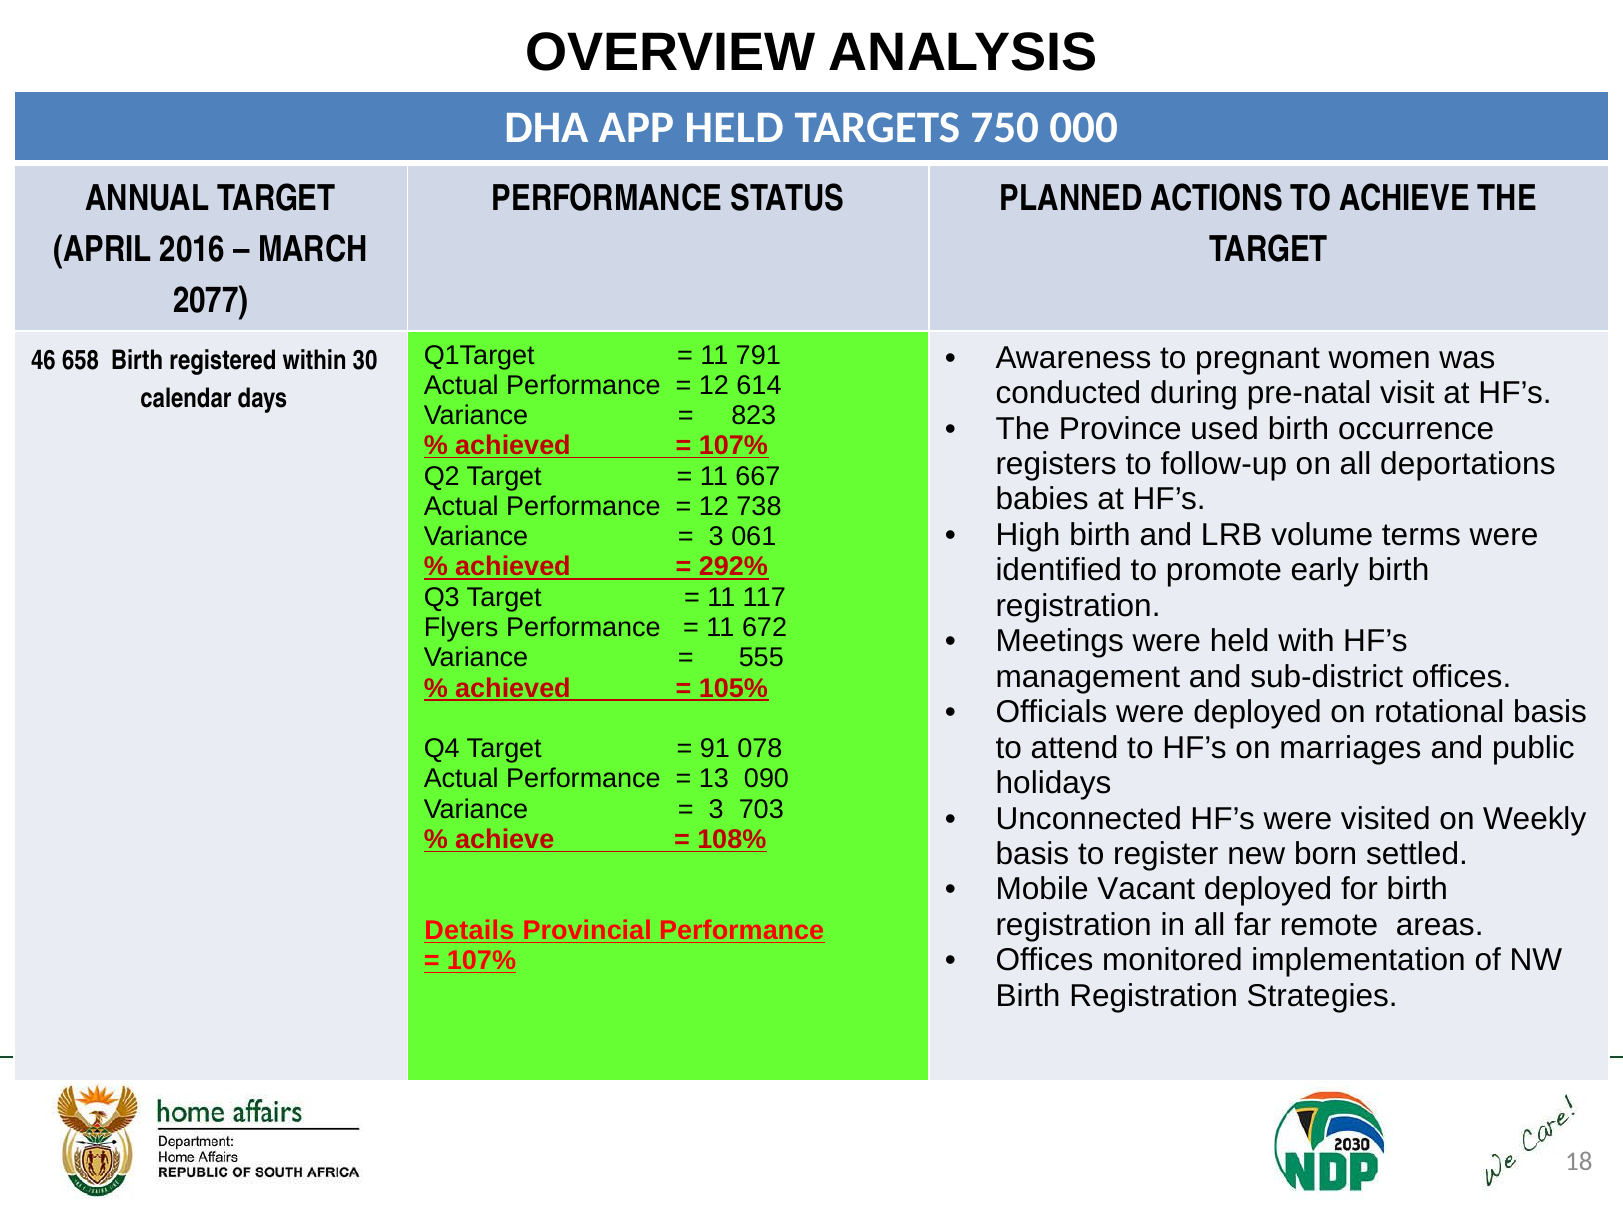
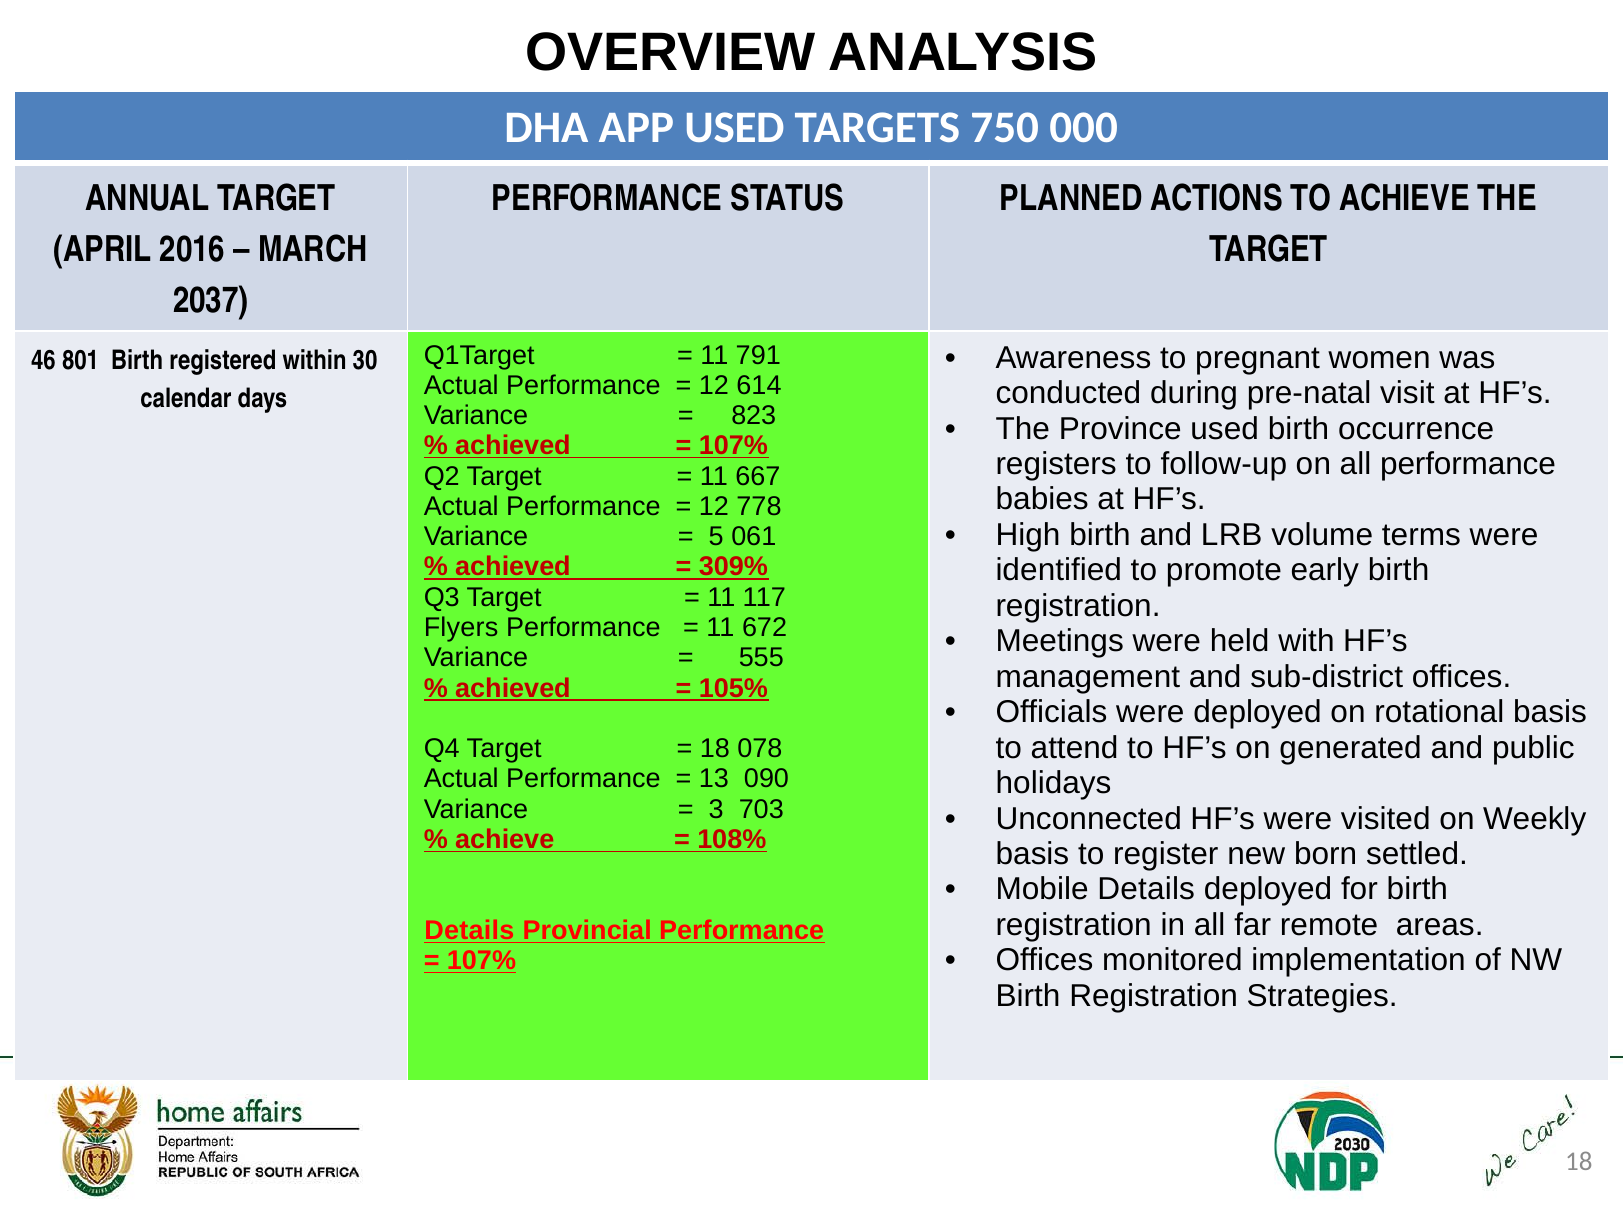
APP HELD: HELD -> USED (735, 127)
2077: 2077 -> 2037 (211, 300)
658: 658 -> 801 (80, 361)
all deportations: deportations -> performance (1468, 464)
738: 738 -> 778 (759, 507)
3: 3 -> 5 (716, 537)
292%: 292% -> 309% (733, 567)
marriages: marriages -> generated (1351, 748)
91: 91 -> 18 (715, 749)
Mobile Vacant: Vacant -> Details (1146, 890)
